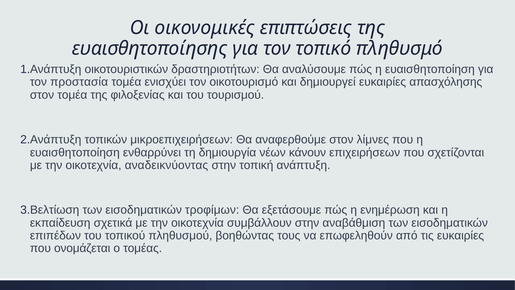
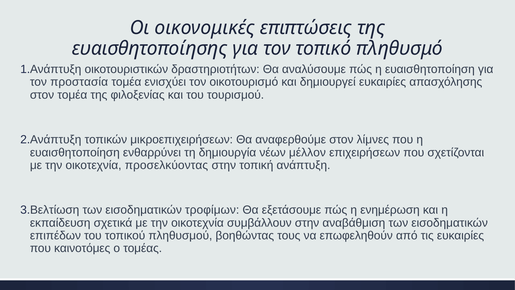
κάνουν: κάνουν -> μέλλον (307, 152)
αναδεικνύοντας: αναδεικνύοντας -> προσελκύοντας (166, 165)
ονομάζεται: ονομάζεται -> καινοτόμες (82, 248)
